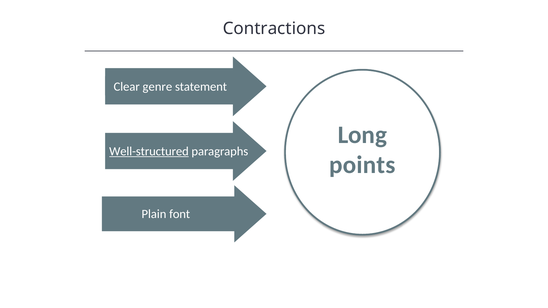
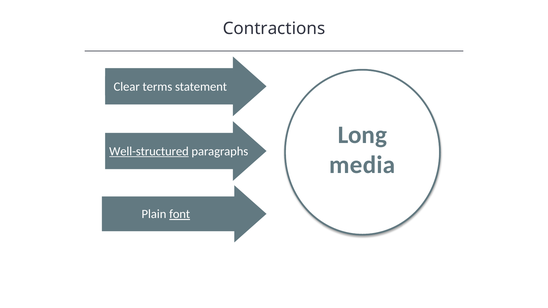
genre: genre -> terms (157, 87)
points: points -> media (362, 165)
font underline: none -> present (180, 214)
